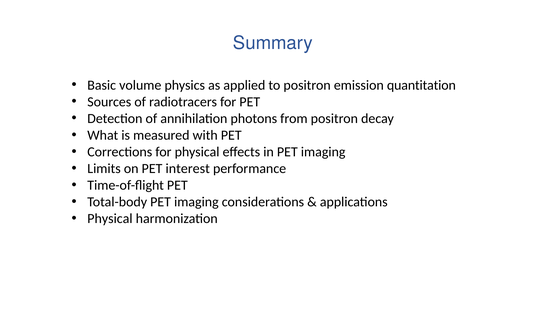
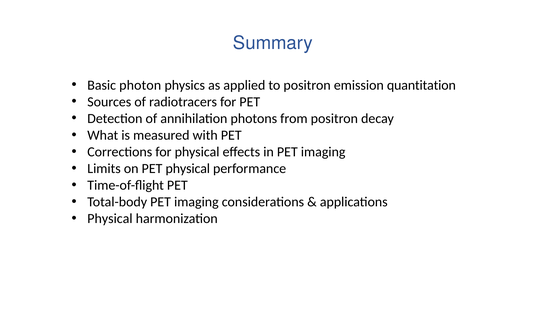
volume: volume -> photon (140, 85)
PET interest: interest -> physical (188, 169)
